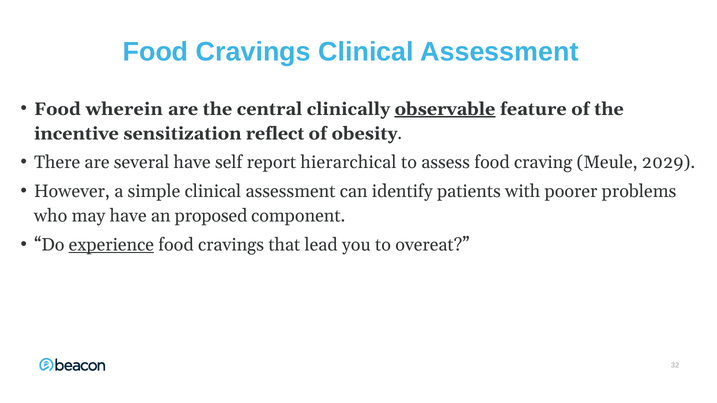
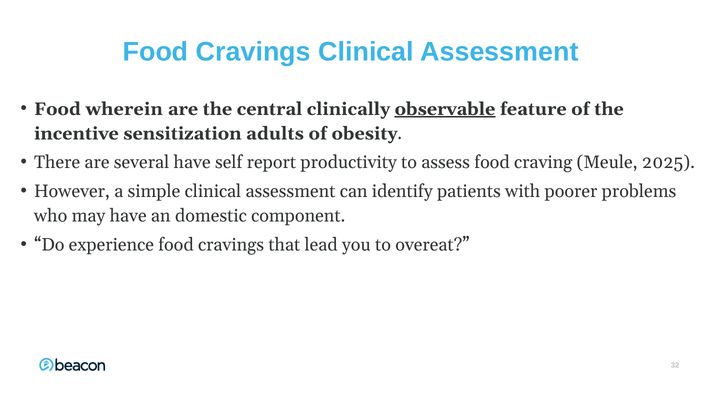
reflect: reflect -> adults (275, 134)
hierarchical: hierarchical -> productivity (349, 163)
2029: 2029 -> 2025 (669, 163)
proposed: proposed -> domestic (211, 216)
experience underline: present -> none (111, 245)
